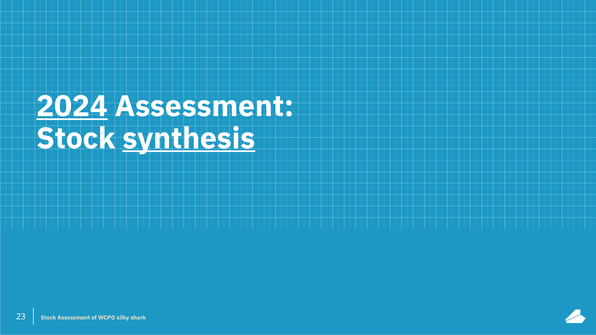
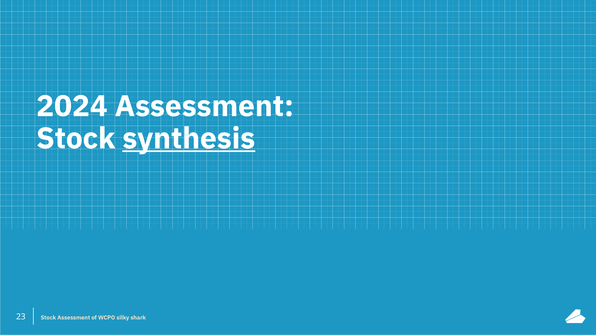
2024 underline: present -> none (72, 106)
